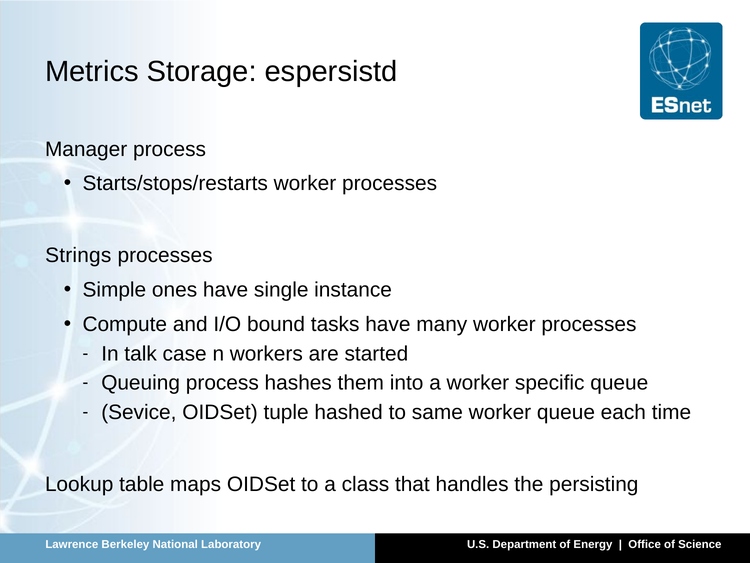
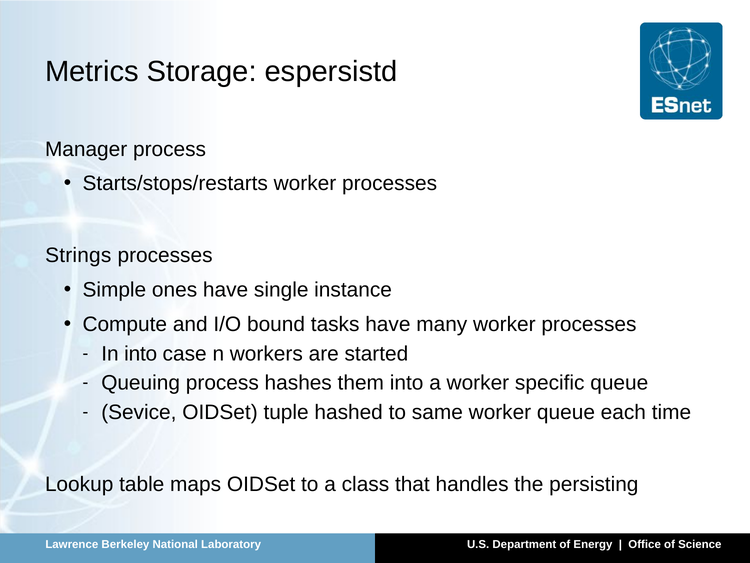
In talk: talk -> into (141, 353)
